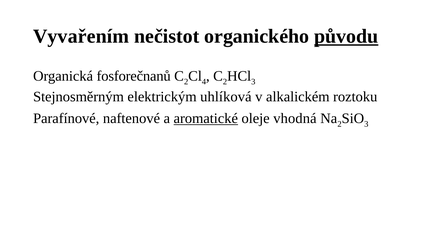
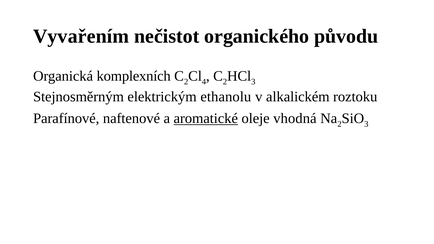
původu underline: present -> none (346, 36)
fosforečnanů: fosforečnanů -> komplexních (134, 76)
uhlíková: uhlíková -> ethanolu (226, 97)
